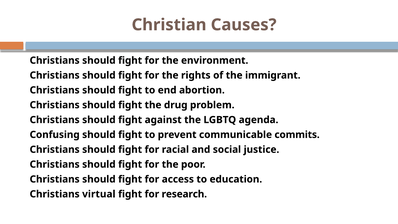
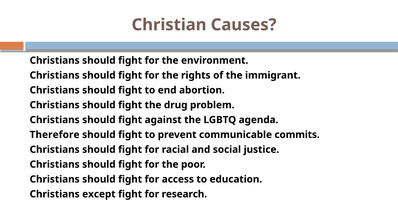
Confusing: Confusing -> Therefore (55, 135)
virtual: virtual -> except (99, 194)
